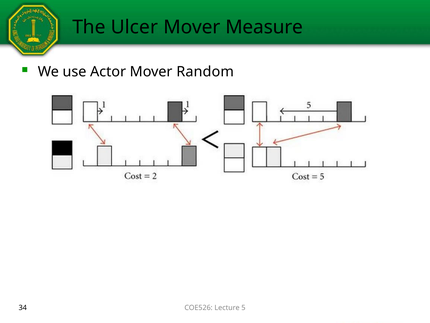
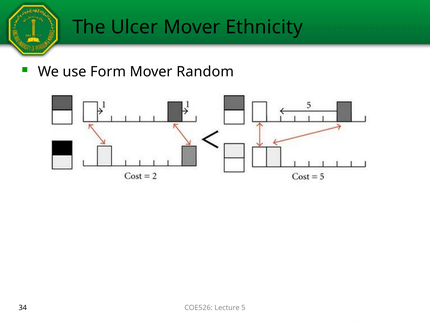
Measure: Measure -> Ethnicity (264, 27)
Actor: Actor -> Form (108, 72)
